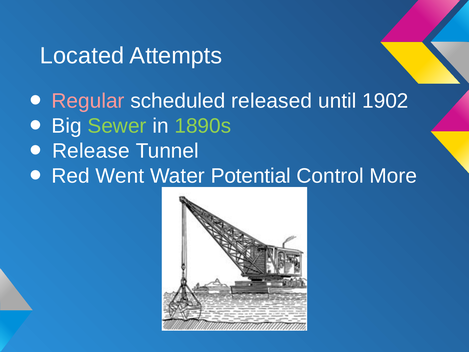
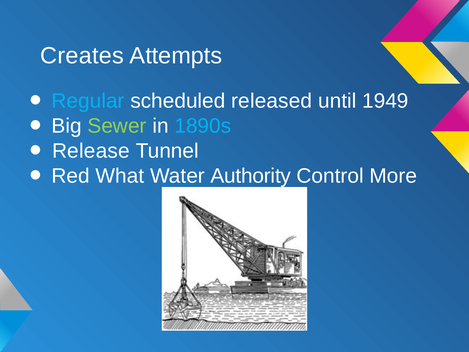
Located: Located -> Creates (82, 56)
Regular colour: pink -> light blue (88, 101)
1902: 1902 -> 1949 (385, 101)
1890s colour: light green -> light blue (203, 126)
Went: Went -> What (120, 176)
Potential: Potential -> Authority (251, 176)
